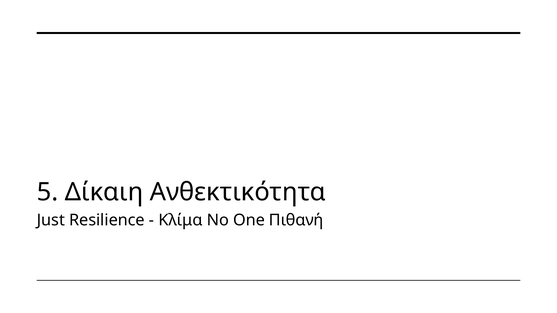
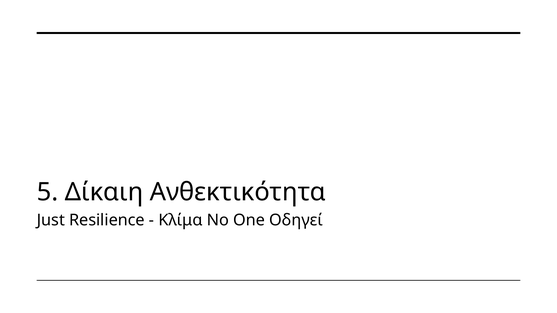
Πιθανή: Πιθανή -> Οδηγεί (296, 220)
